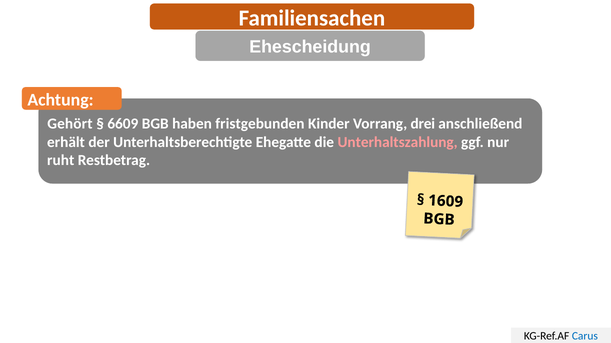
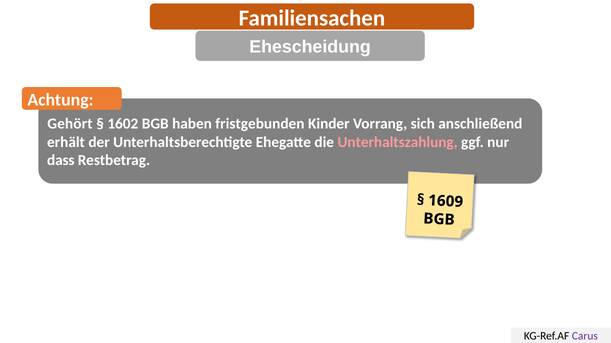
6609: 6609 -> 1602 (123, 124)
drei: drei -> sich (423, 124)
ruht: ruht -> dass (61, 161)
Carus colour: blue -> purple (585, 337)
